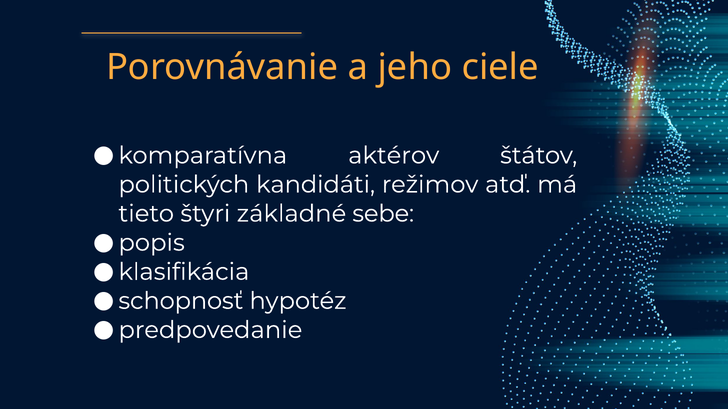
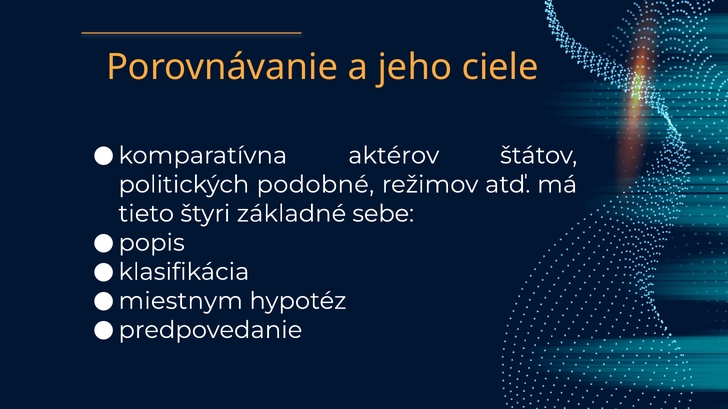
kandidáti: kandidáti -> podobné (315, 185)
schopnosť: schopnosť -> miestnym (181, 301)
